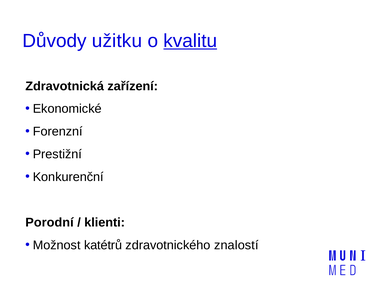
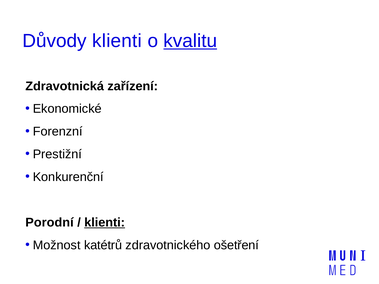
Důvody užitku: užitku -> klienti (117, 41)
klienti underline: none -> present (105, 223)
znalostí: znalostí -> ošetření (236, 245)
